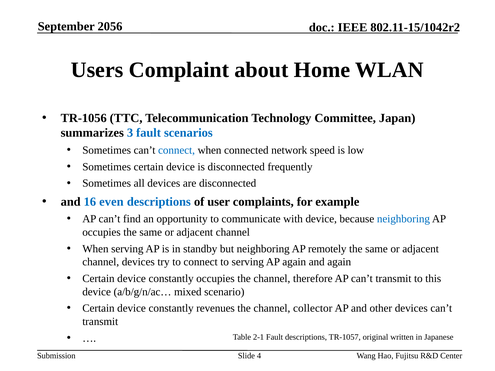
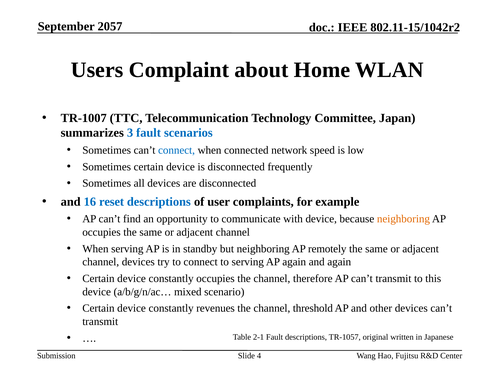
2056: 2056 -> 2057 (110, 26)
TR-1056: TR-1056 -> TR-1007 (84, 118)
even: even -> reset (112, 202)
neighboring colour: blue -> orange (403, 219)
collector: collector -> threshold (313, 309)
